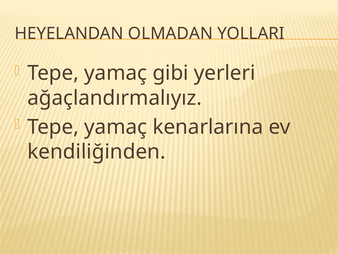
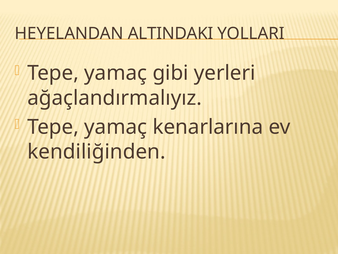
OLMADAN: OLMADAN -> ALTINDAKI (171, 34)
